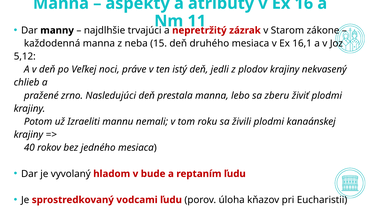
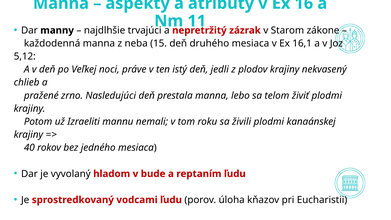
zberu: zberu -> telom (277, 96)
